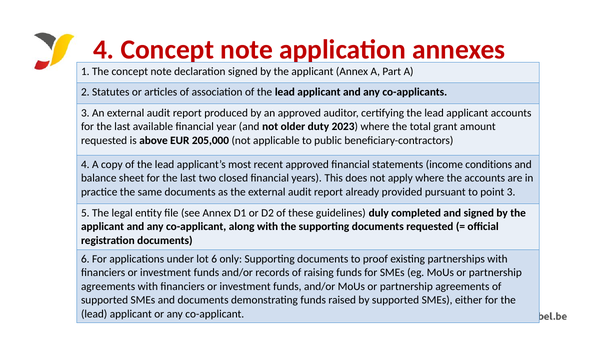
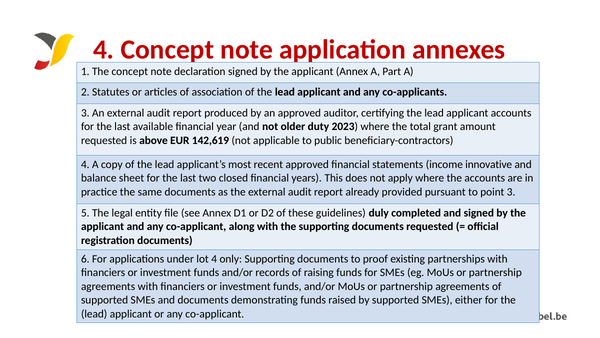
205,000: 205,000 -> 142,619 (210, 140)
conditions: conditions -> innovative (489, 164)
lot 6: 6 -> 4 (214, 258)
